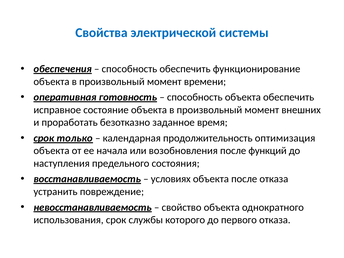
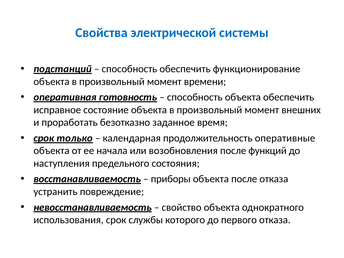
обеспечения: обеспечения -> подстанций (63, 69)
оптимизация: оптимизация -> оперативные (285, 138)
условиях: условиях -> приборы (171, 179)
